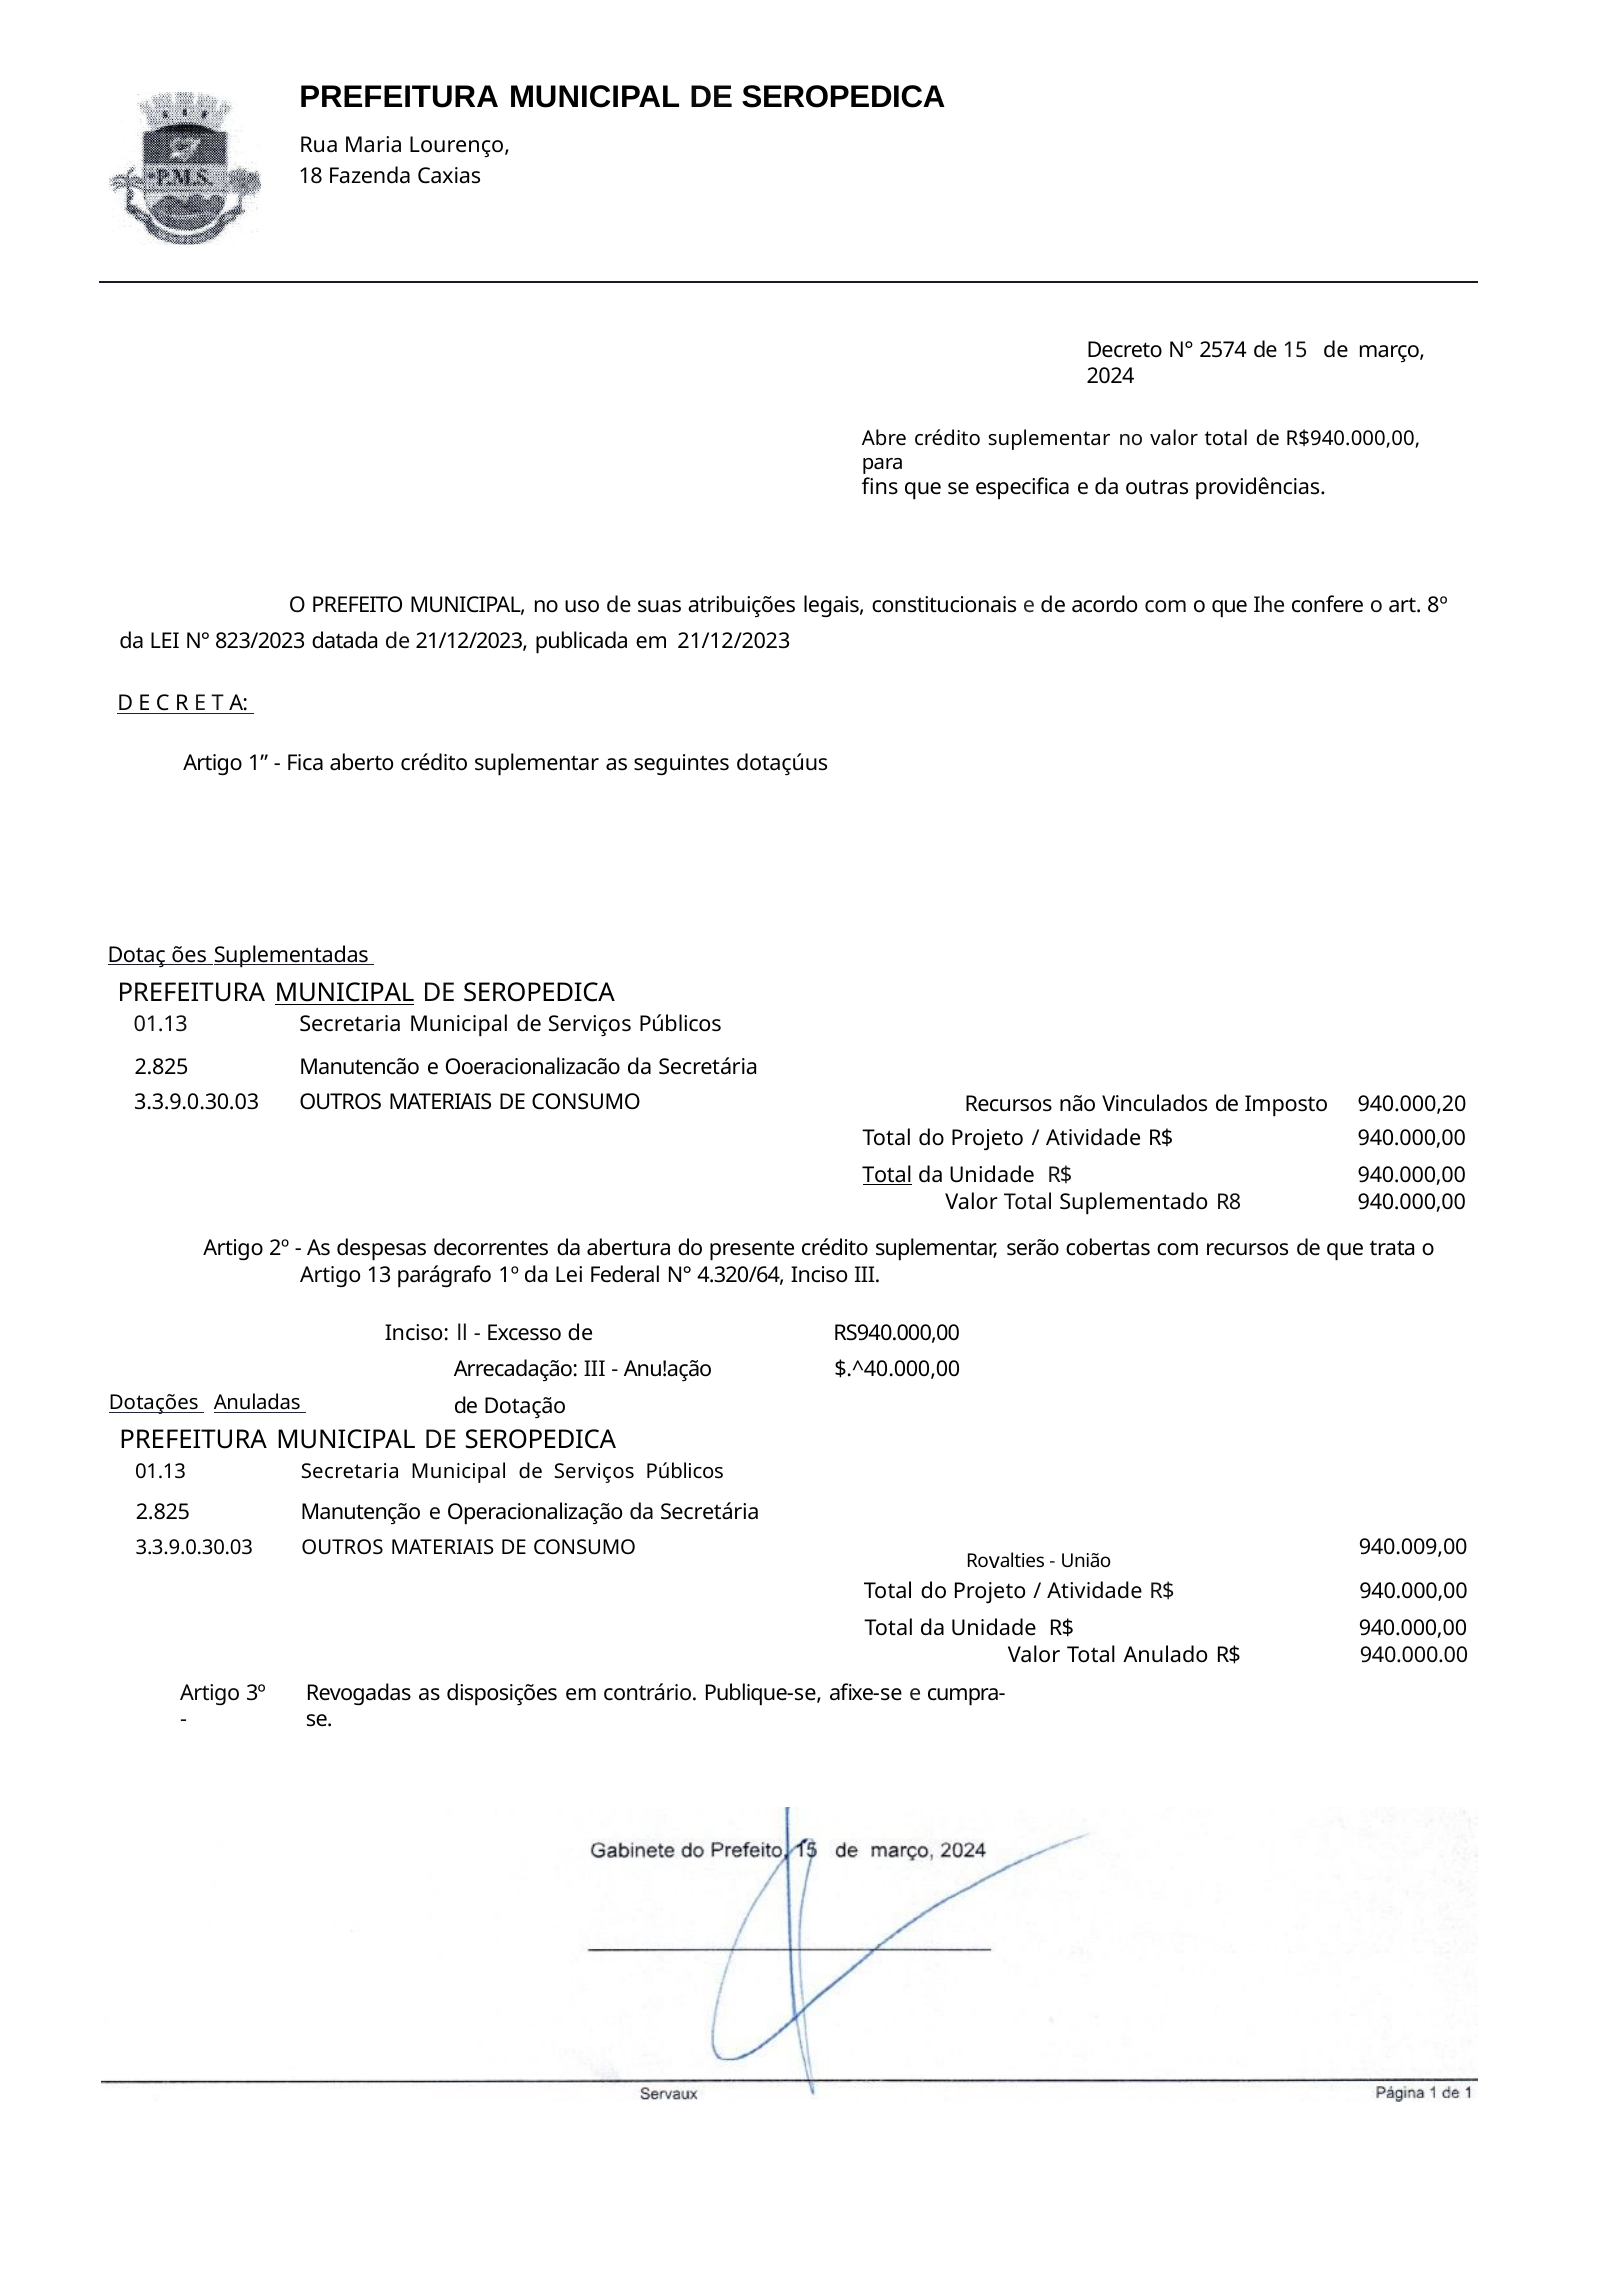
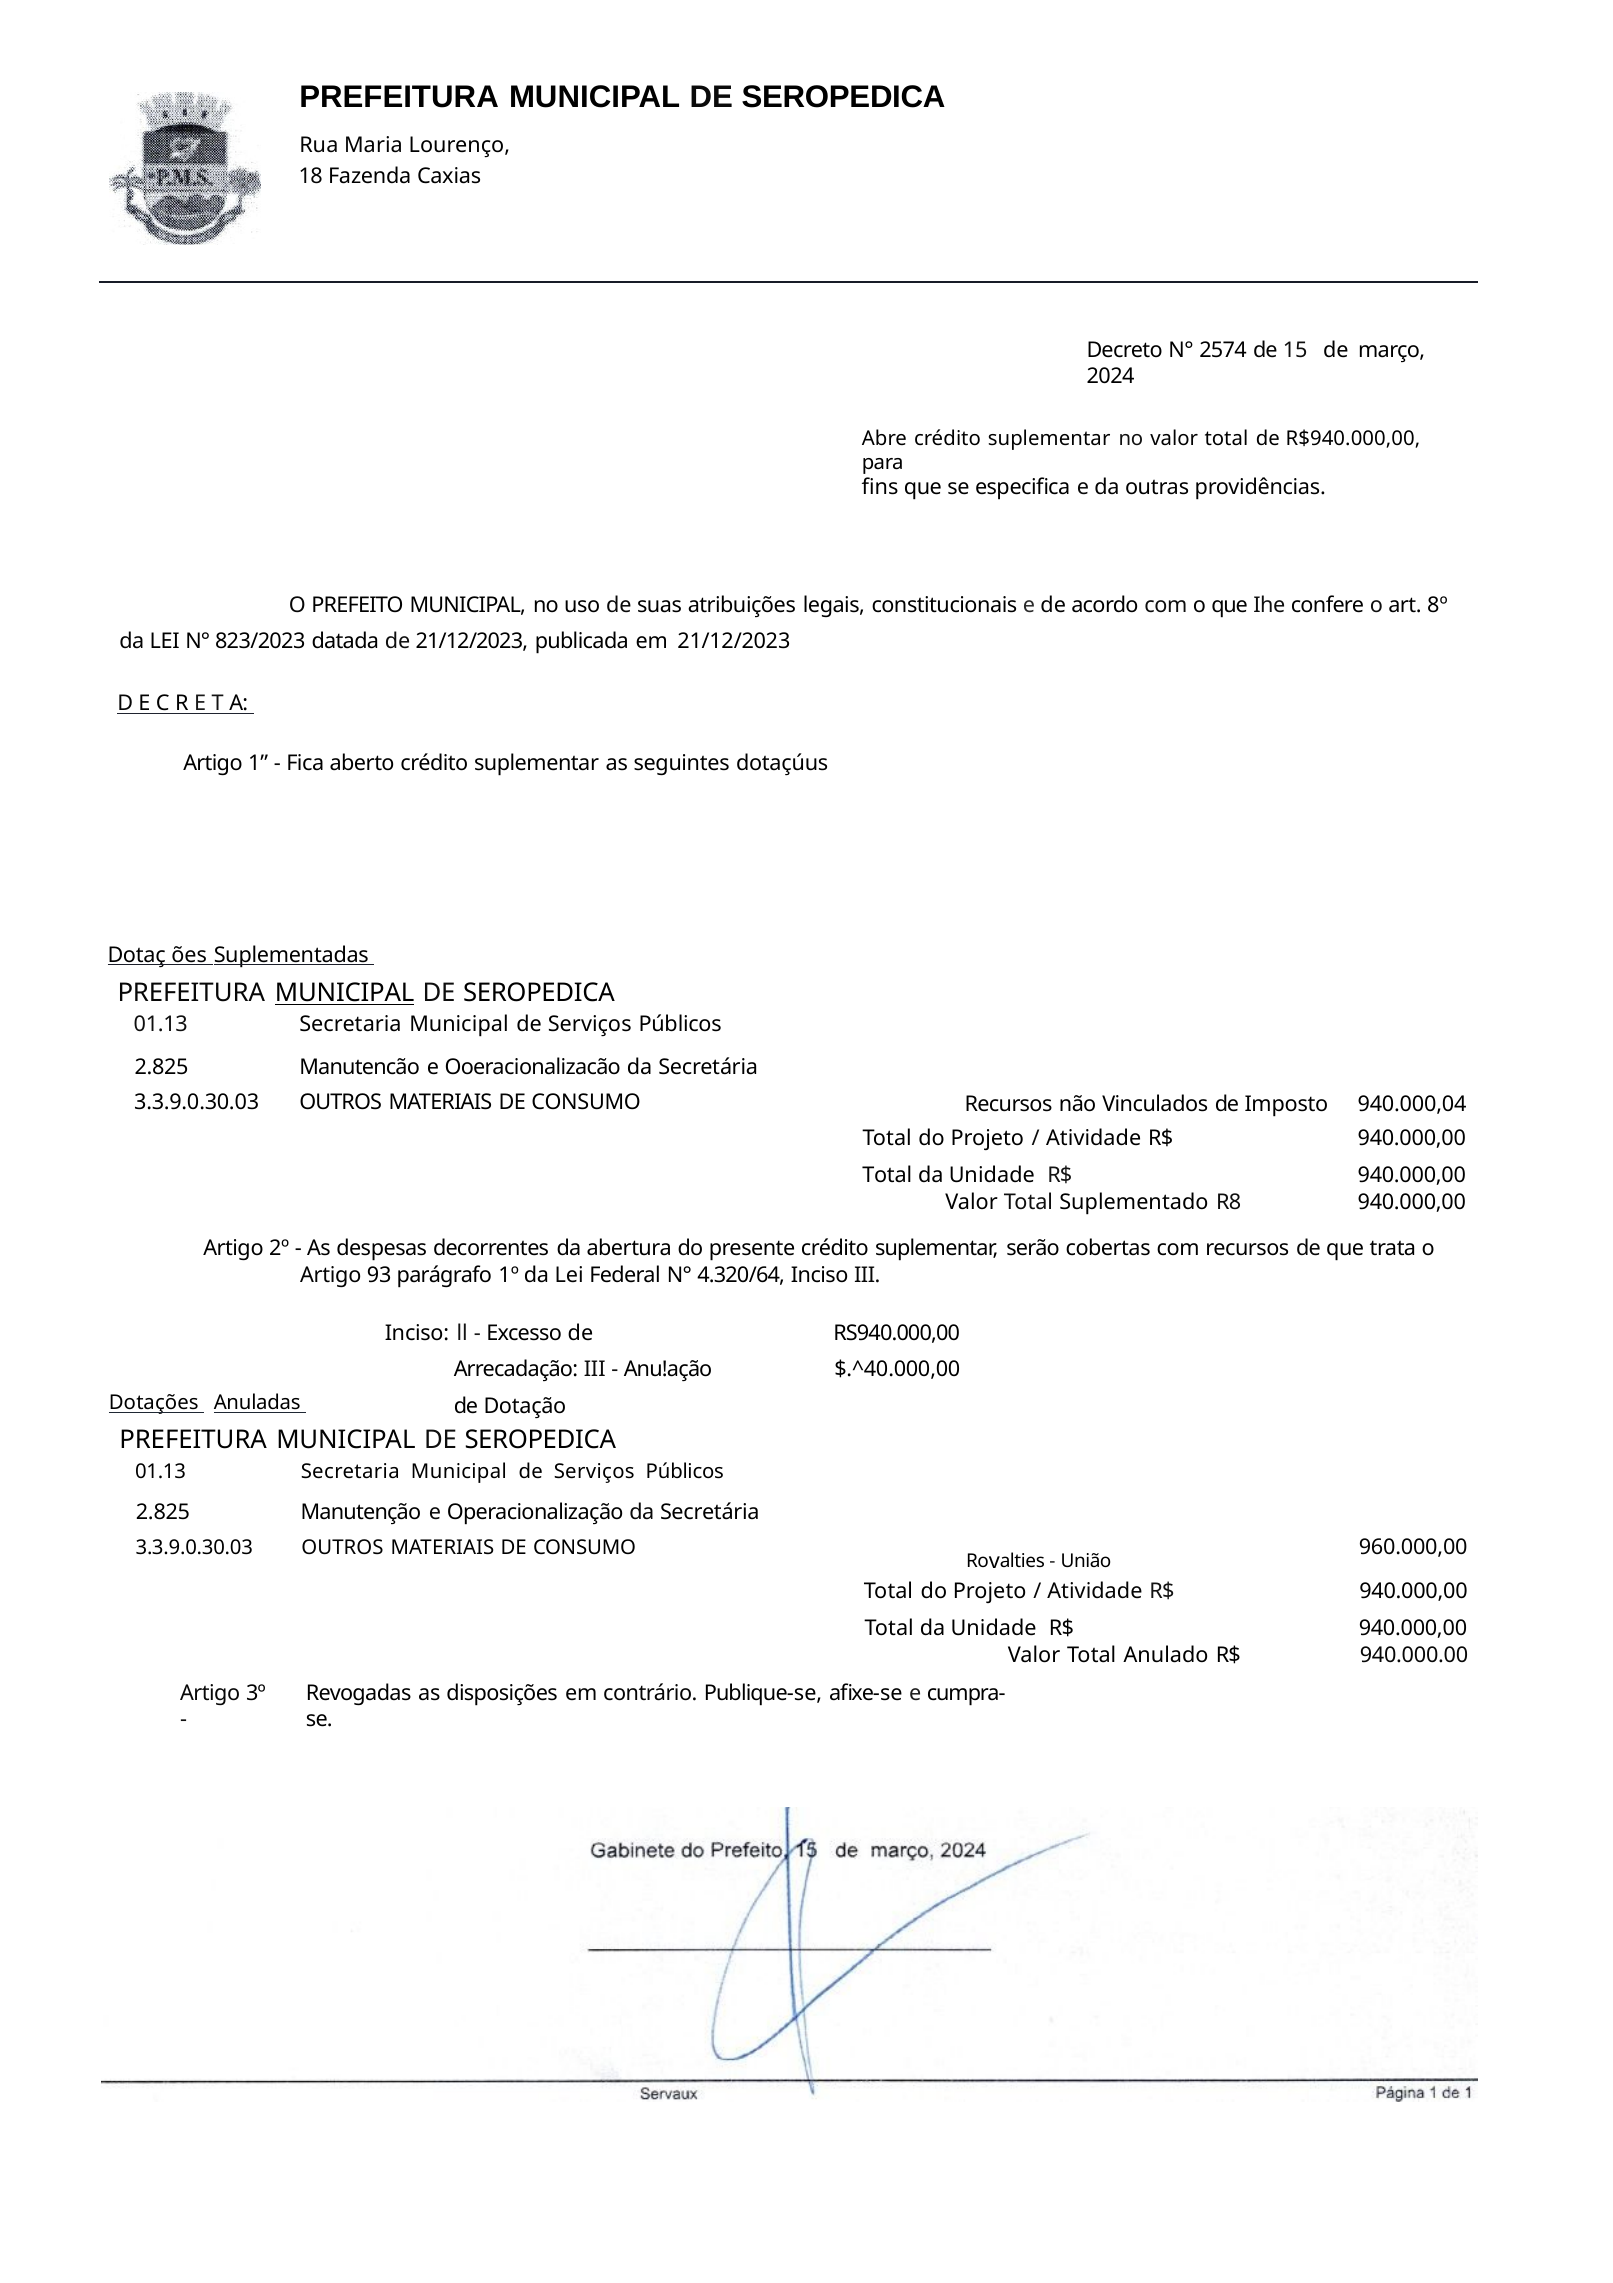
940.000,20: 940.000,20 -> 940.000,04 (1412, 1104)
Total underline: present -> none (887, 1175)
13: 13 -> 93 (379, 1276)
940.009,00: 940.009,00 -> 960.000,00 (1413, 1547)
